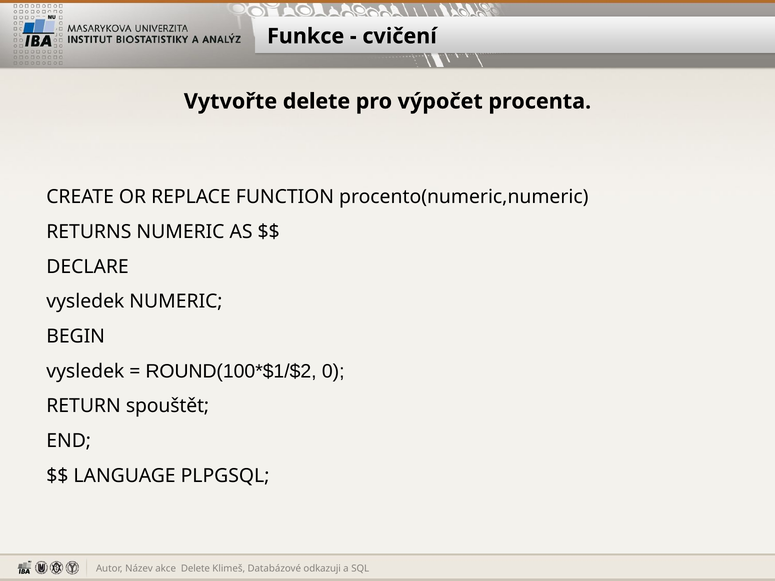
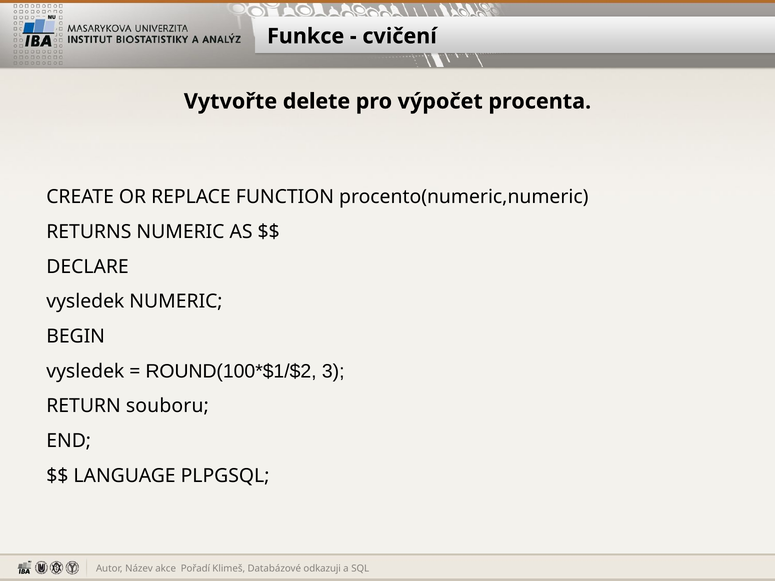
0: 0 -> 3 (333, 371)
spouštět: spouštět -> souboru (167, 406)
Delete: Delete -> Pořadí (195, 569)
